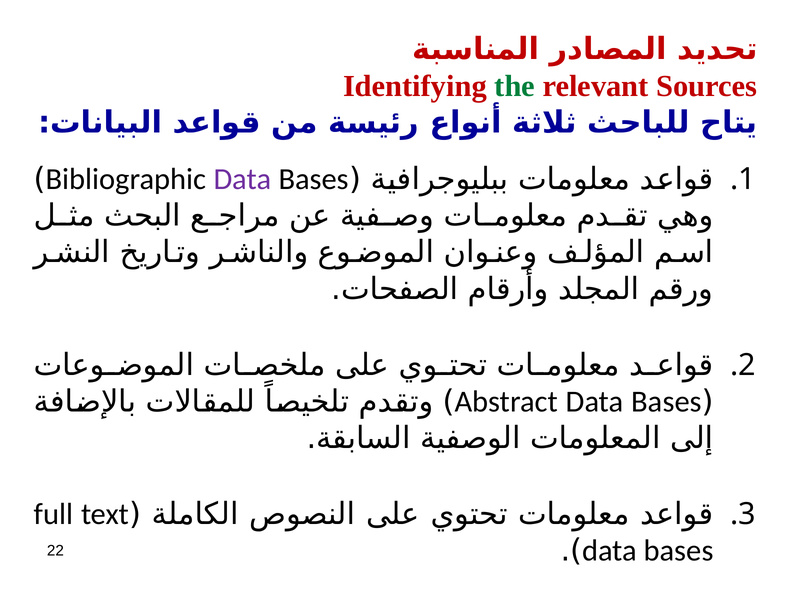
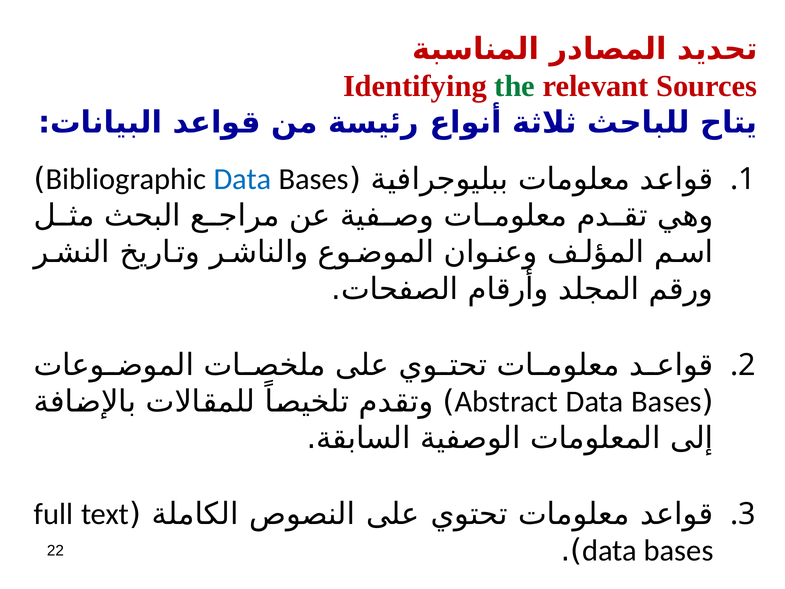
Data colour: purple -> blue (242, 179)
